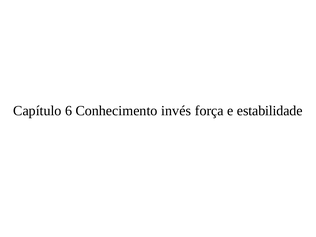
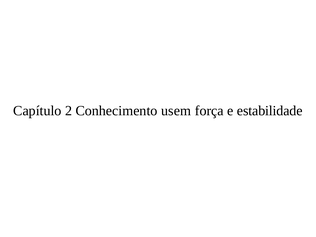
6: 6 -> 2 (69, 111)
invés: invés -> usem (176, 111)
